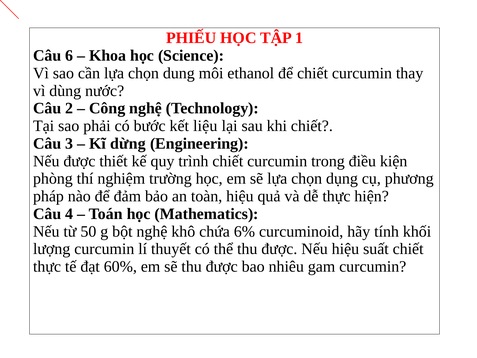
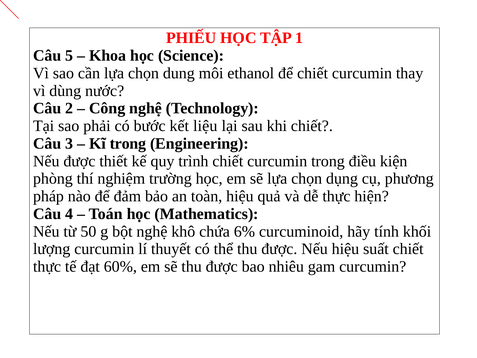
6: 6 -> 5 (69, 56)
Kĩ dừng: dừng -> trong (128, 143)
